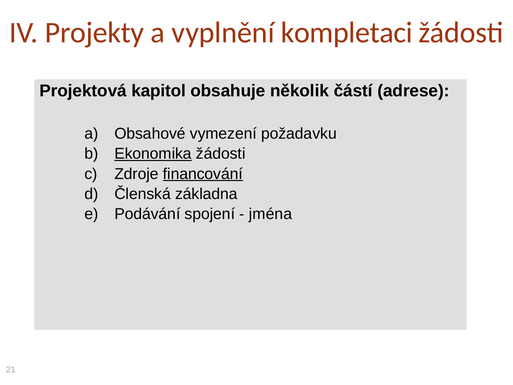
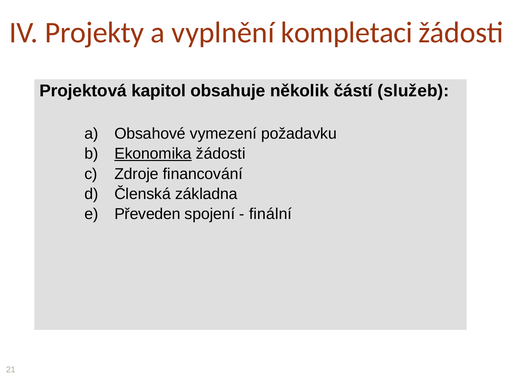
adrese: adrese -> služeb (413, 91)
financování underline: present -> none (203, 174)
Podávání: Podávání -> Převeden (147, 214)
jména: jména -> finální (271, 214)
